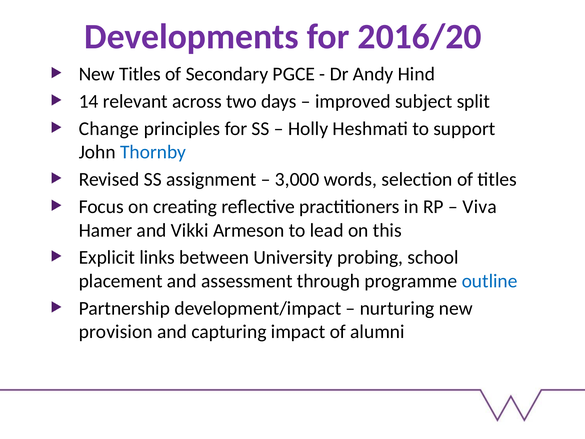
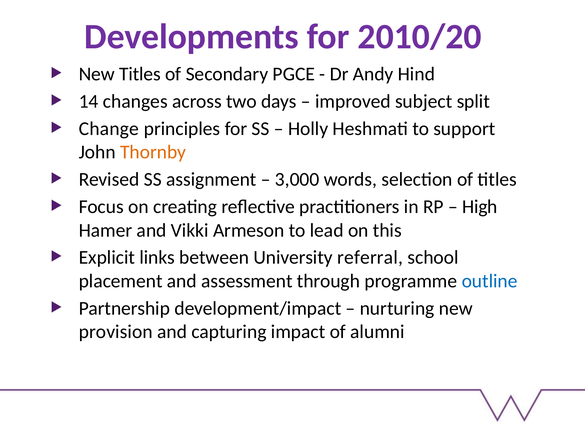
2016/20: 2016/20 -> 2010/20 (420, 37)
relevant: relevant -> changes (135, 101)
Thornby colour: blue -> orange (153, 152)
Viva: Viva -> High (480, 207)
probing: probing -> referral (370, 257)
